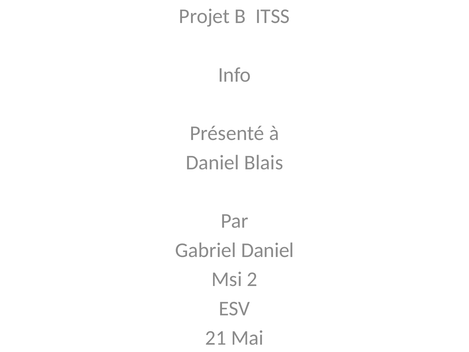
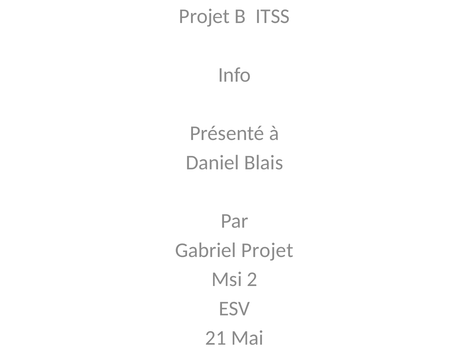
Gabriel Daniel: Daniel -> Projet (267, 250)
